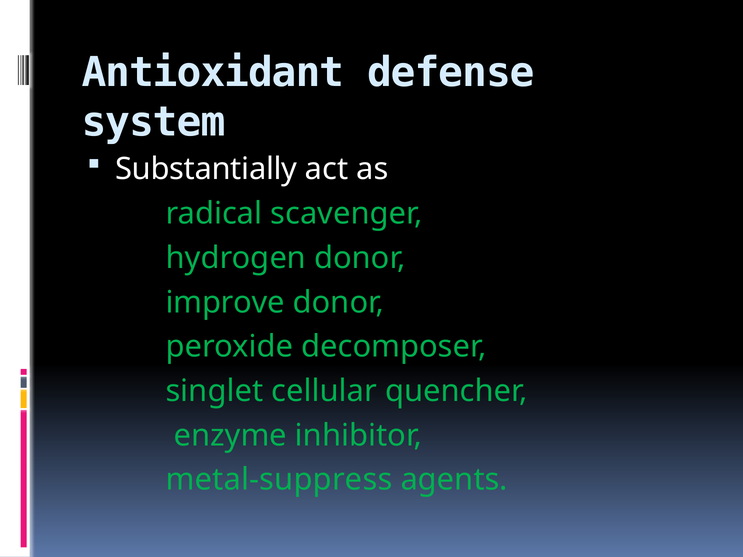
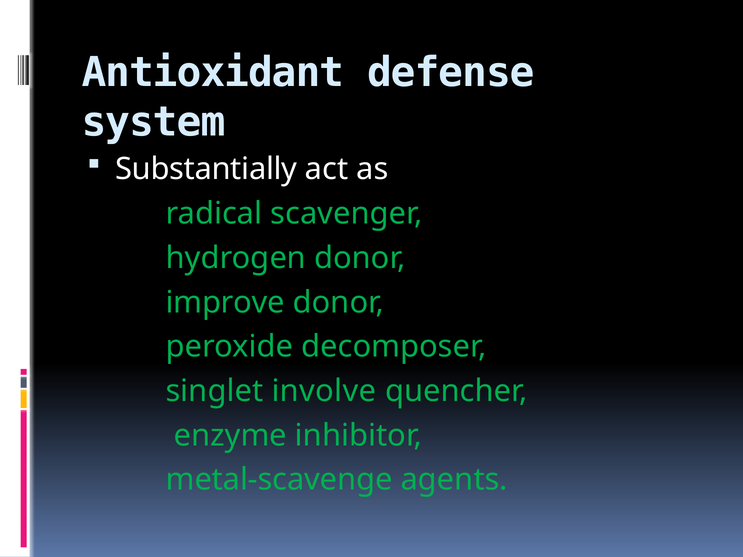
cellular: cellular -> involve (324, 391)
metal-suppress: metal-suppress -> metal-scavenge (279, 480)
